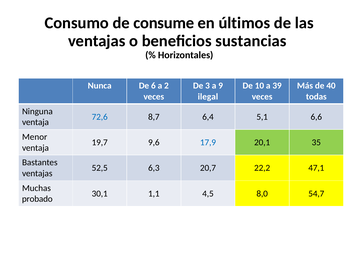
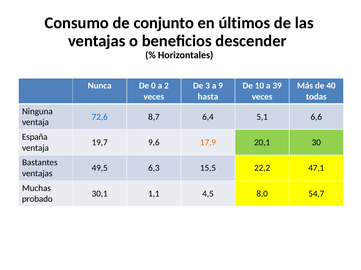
consume: consume -> conjunto (164, 23)
sustancias: sustancias -> descender (251, 41)
6: 6 -> 0 (153, 86)
ilegal: ilegal -> hasta (208, 97)
Menor: Menor -> España (35, 137)
17,9 colour: blue -> orange (208, 143)
35: 35 -> 30 (316, 143)
52,5: 52,5 -> 49,5 (100, 168)
20,7: 20,7 -> 15,5 (208, 168)
